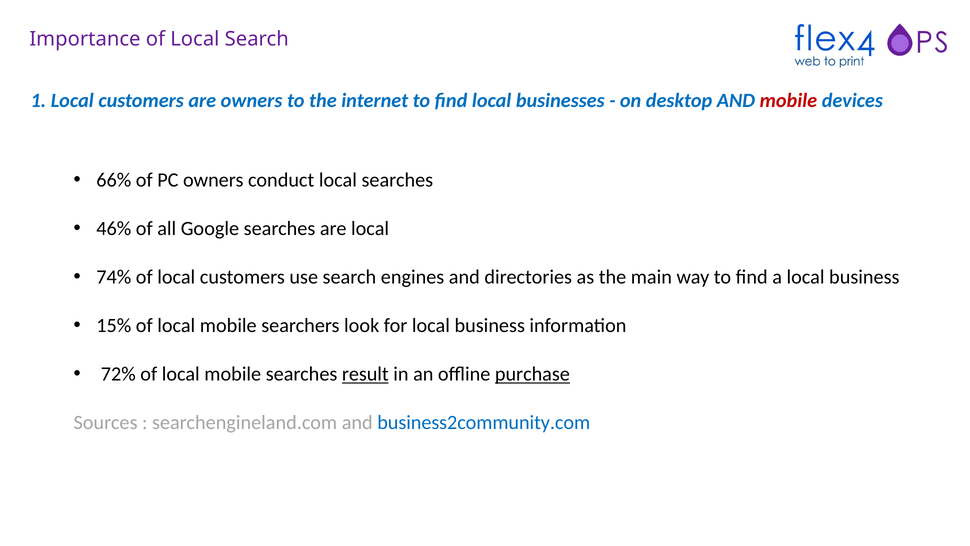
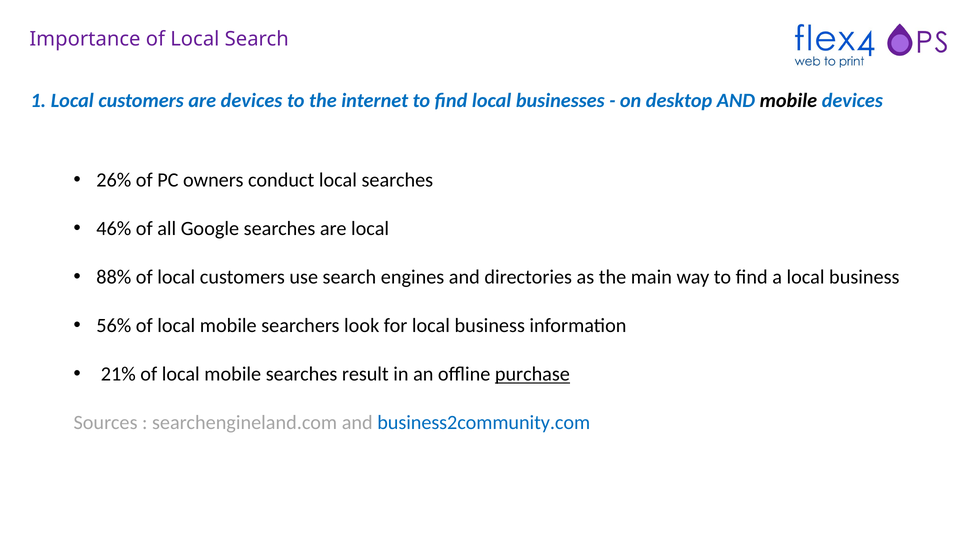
are owners: owners -> devices (252, 101)
mobile colour: red -> black (788, 101)
66%: 66% -> 26% (114, 180)
74%: 74% -> 88% (114, 277)
15%: 15% -> 56% (114, 325)
72%: 72% -> 21% (118, 374)
result underline: present -> none (365, 374)
